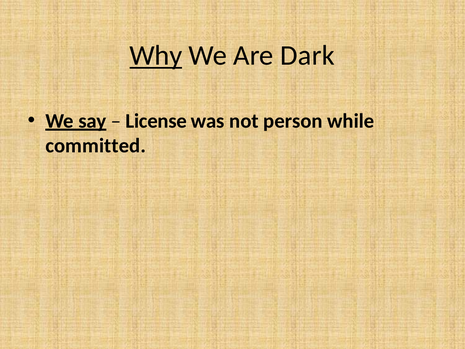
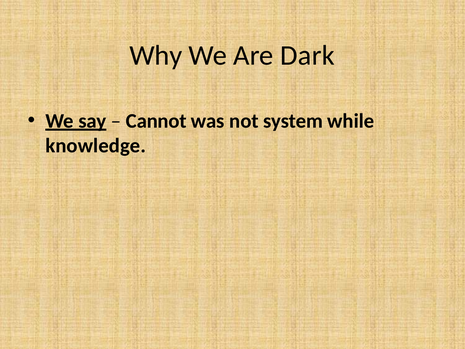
Why underline: present -> none (156, 55)
License: License -> Cannot (156, 121)
person: person -> system (293, 121)
committed: committed -> knowledge (96, 146)
